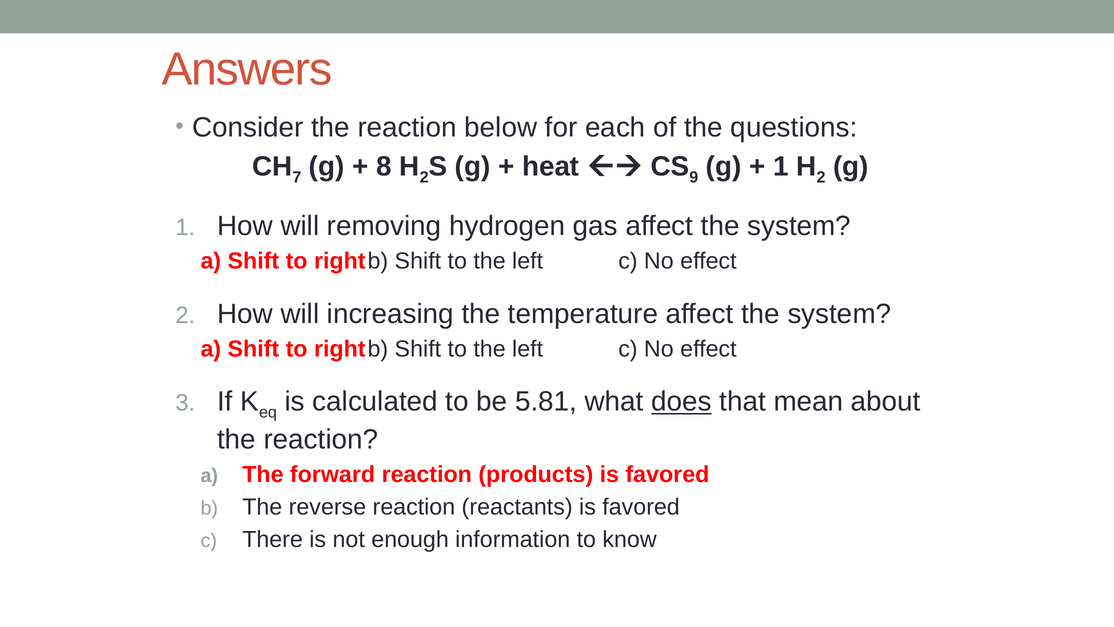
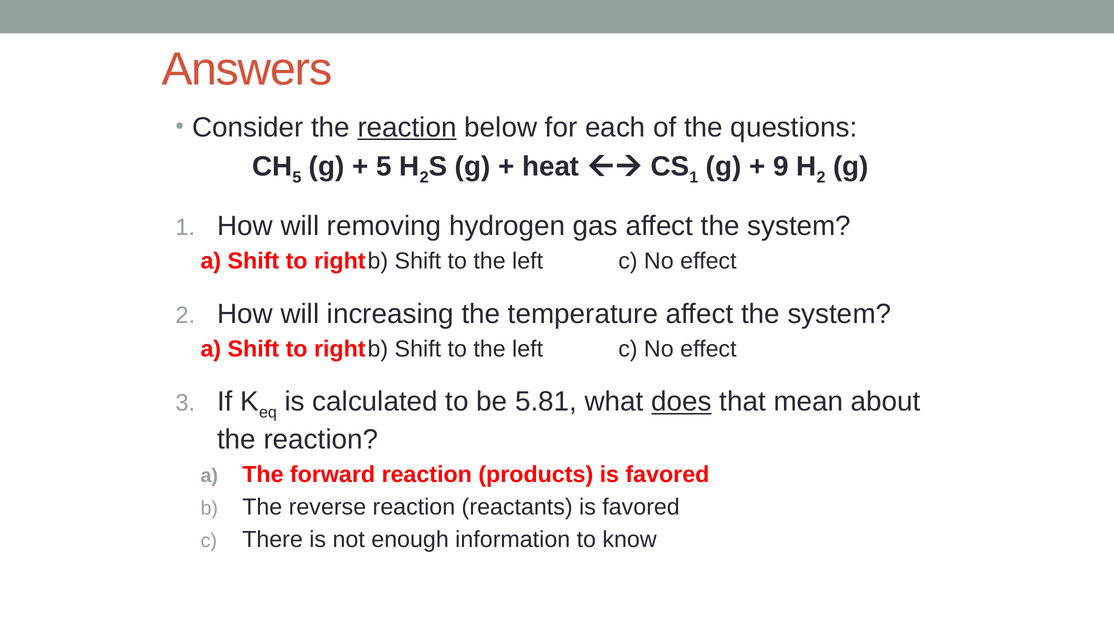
reaction underline: none -> present (407, 127)
7: 7 -> 5 (297, 177)
8: 8 -> 5 (384, 166)
9: 9 -> 1 (694, 177)
1: 1 -> 9 (781, 166)
